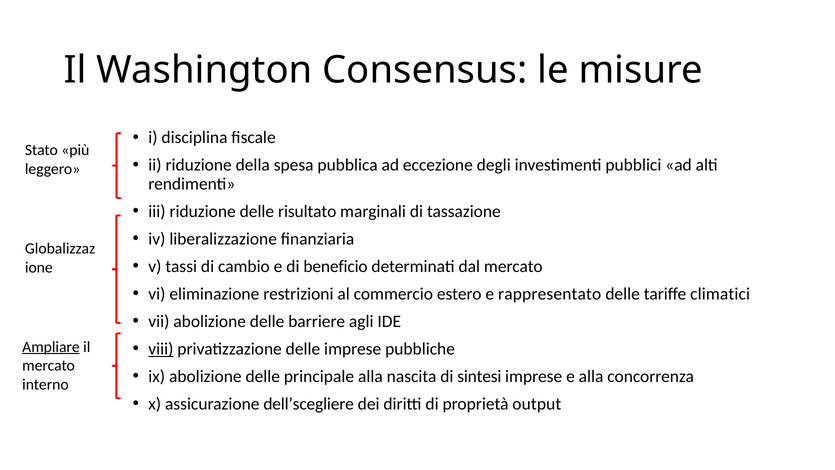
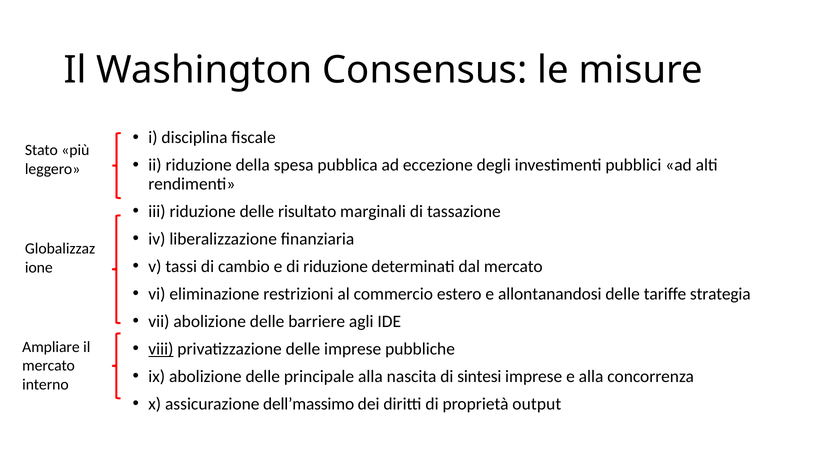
di beneficio: beneficio -> riduzione (336, 266)
rappresentato: rappresentato -> allontanandosi (550, 294)
climatici: climatici -> strategia (720, 294)
Ampliare underline: present -> none (51, 347)
dell’scegliere: dell’scegliere -> dell’massimo (309, 404)
